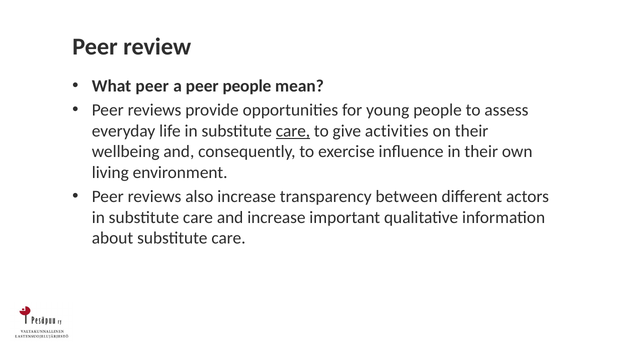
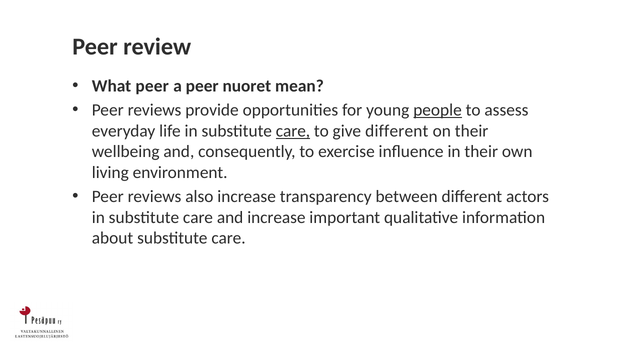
peer people: people -> nuoret (247, 86)
people underline: none -> present (438, 110)
give activities: activities -> different (397, 131)
